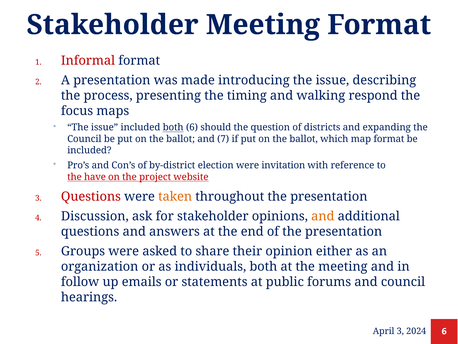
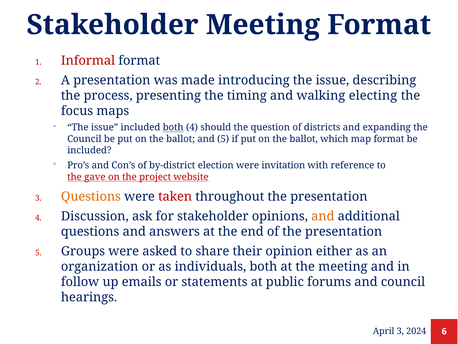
respond: respond -> electing (373, 95)
both 6: 6 -> 4 (192, 127)
and 7: 7 -> 5 (223, 139)
have: have -> gave (95, 177)
Questions colour: red -> orange (91, 196)
taken colour: orange -> red (175, 196)
